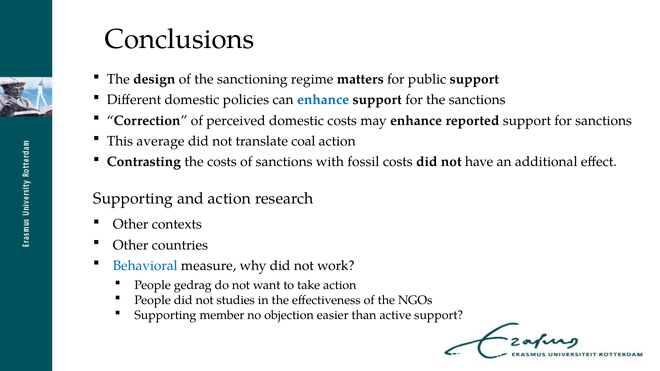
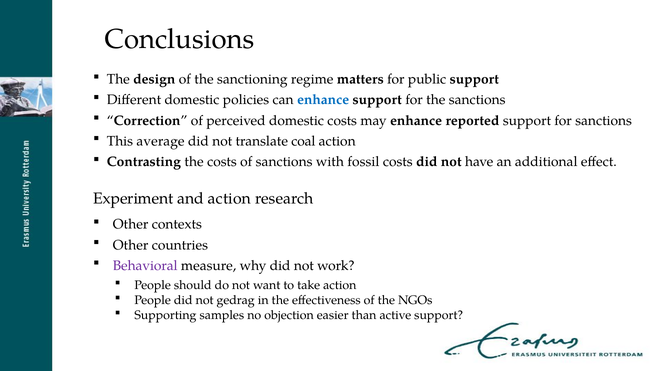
Supporting: Supporting -> Experiment (133, 199)
Behavioral colour: blue -> purple (145, 266)
gedrag: gedrag -> should (193, 286)
studies: studies -> gedrag (236, 300)
member: member -> samples (222, 315)
